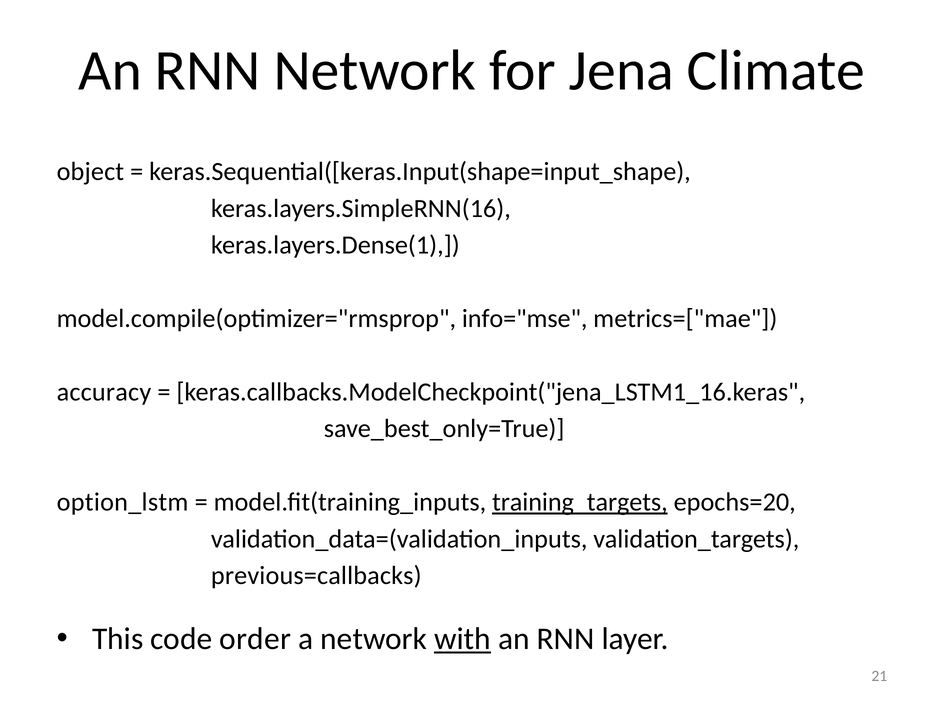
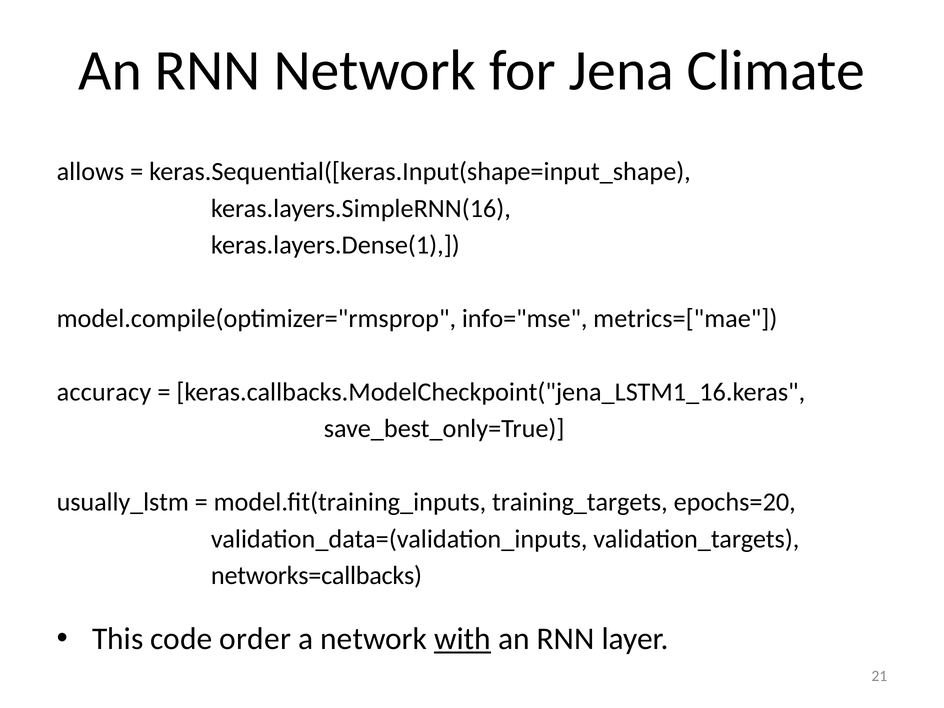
object: object -> allows (90, 172)
option_lstm: option_lstm -> usually_lstm (123, 502)
training_targets underline: present -> none (580, 502)
previous=callbacks: previous=callbacks -> networks=callbacks (316, 576)
